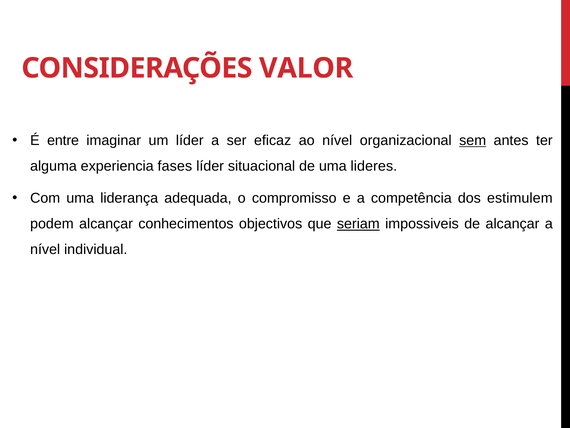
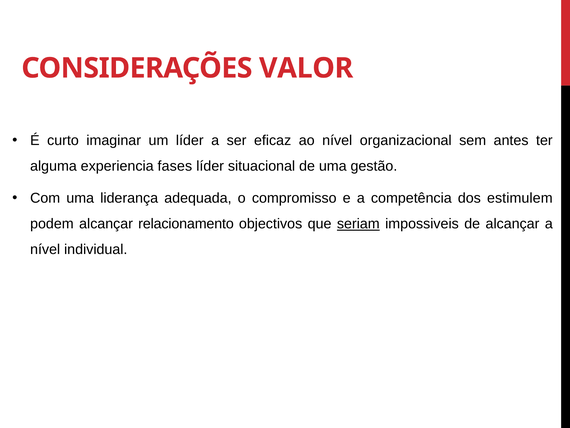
entre: entre -> curto (63, 140)
sem underline: present -> none (473, 140)
lideres: lideres -> gestão (374, 166)
conhecimentos: conhecimentos -> relacionamento (186, 224)
